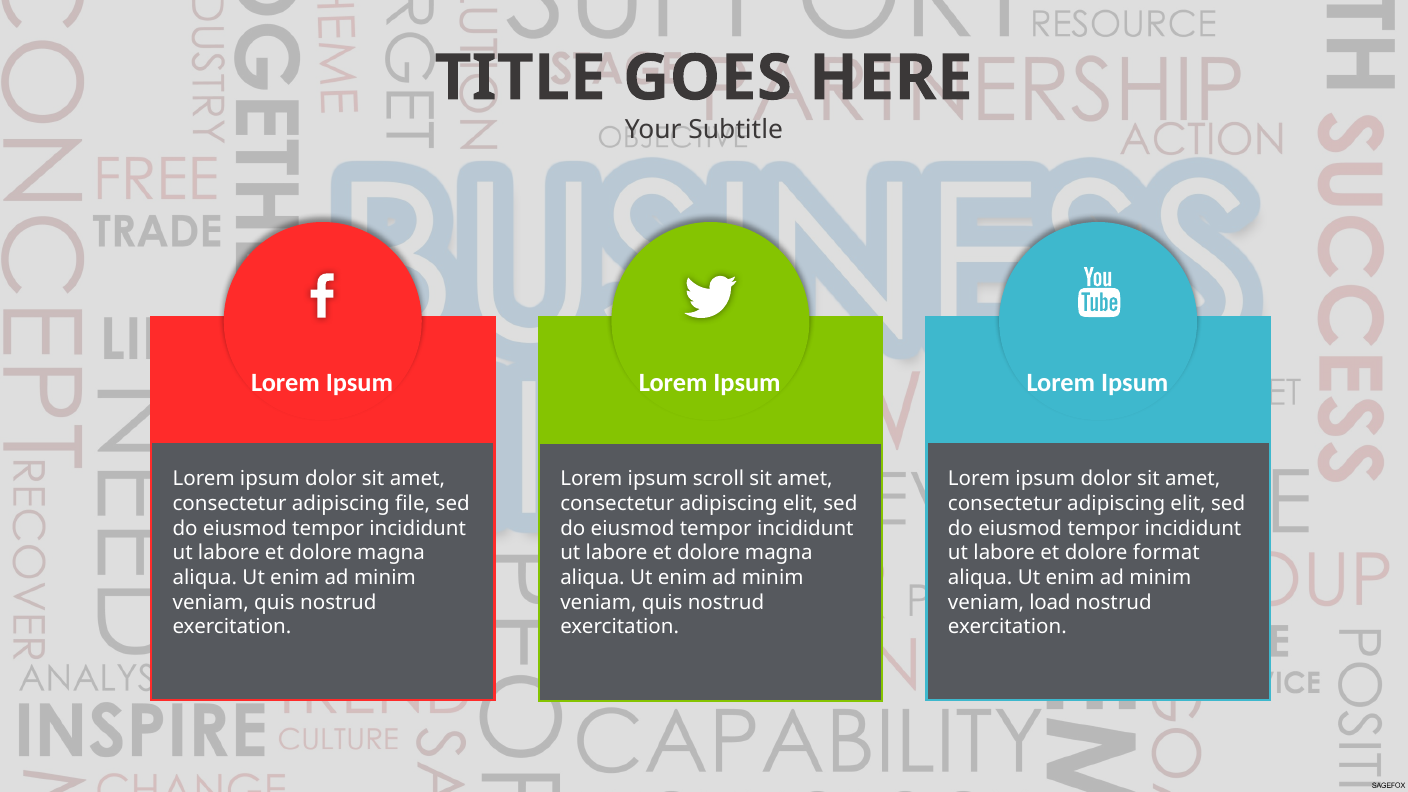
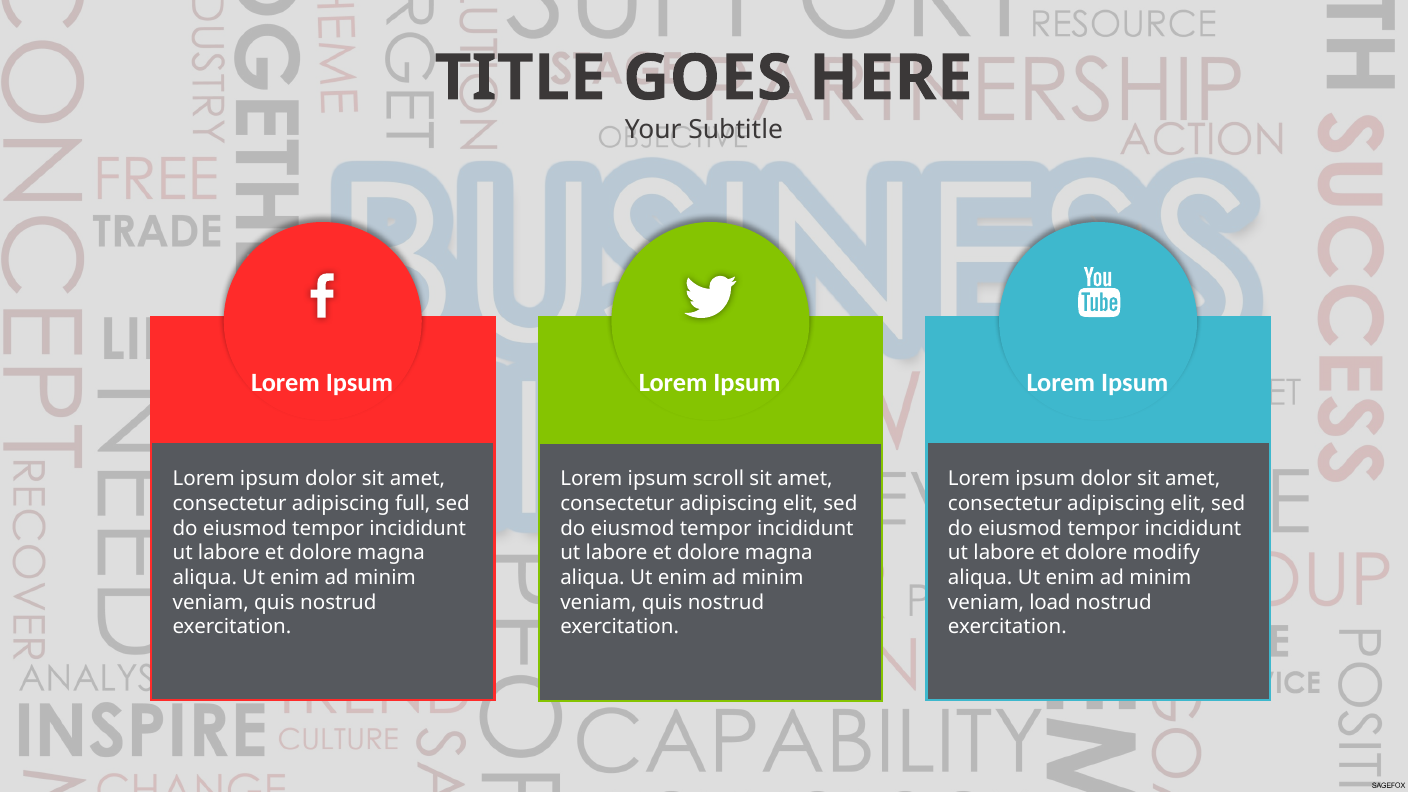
file: file -> full (413, 504)
format: format -> modify (1166, 553)
